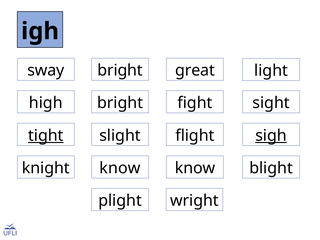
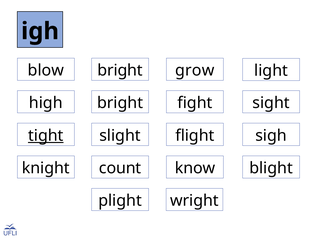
sway: sway -> blow (46, 70)
great: great -> grow (195, 70)
sigh underline: present -> none (271, 136)
know: know -> count (120, 168)
